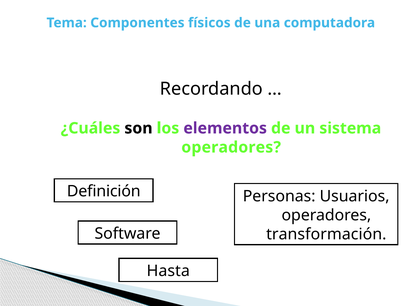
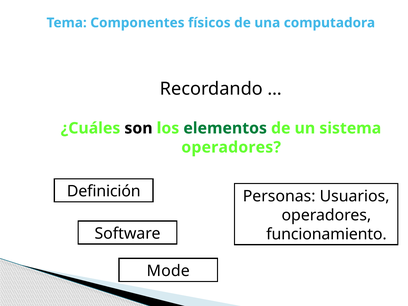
elementos colour: purple -> green (225, 128)
transformación: transformación -> funcionamiento (326, 234)
Hasta: Hasta -> Mode (168, 271)
